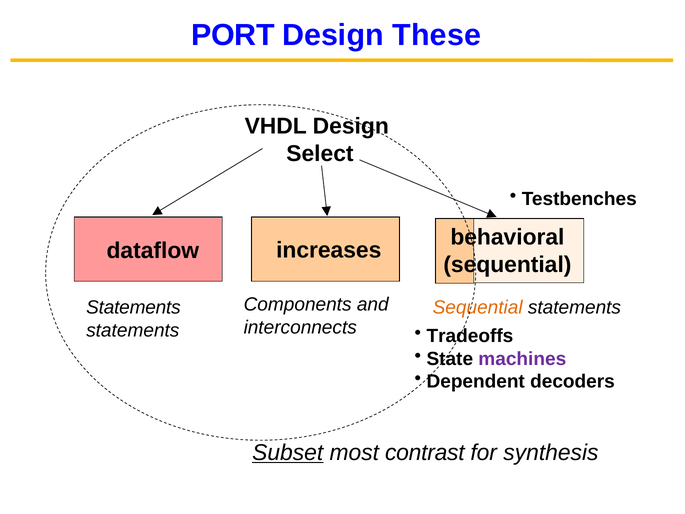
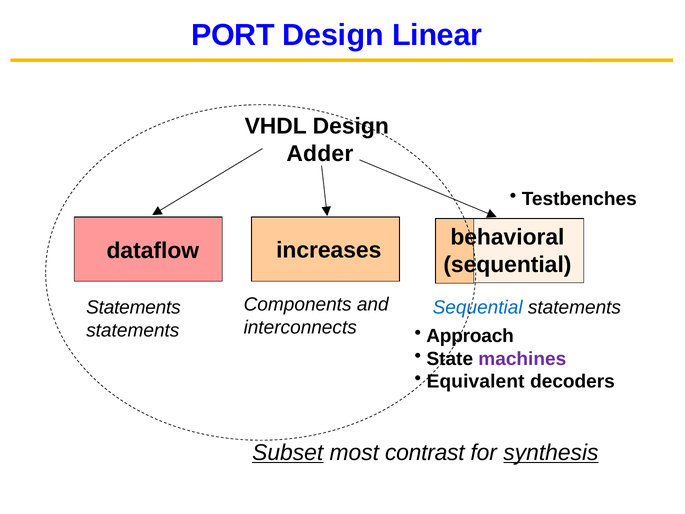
These: These -> Linear (437, 35)
Select: Select -> Adder (320, 153)
Sequential colour: orange -> blue (478, 307)
Tradeoffs: Tradeoffs -> Approach (470, 336)
Dependent: Dependent -> Equivalent (476, 381)
synthesis underline: none -> present (551, 452)
